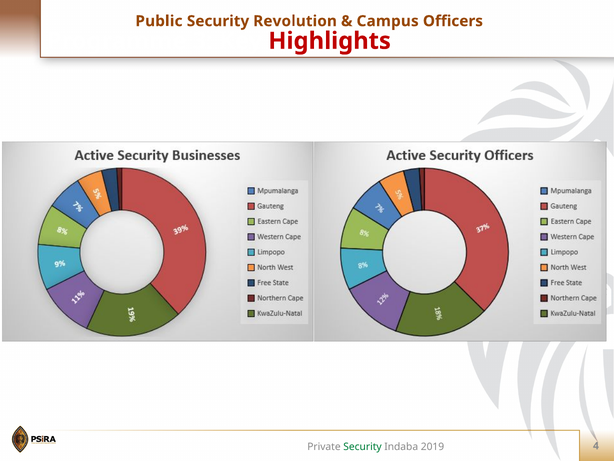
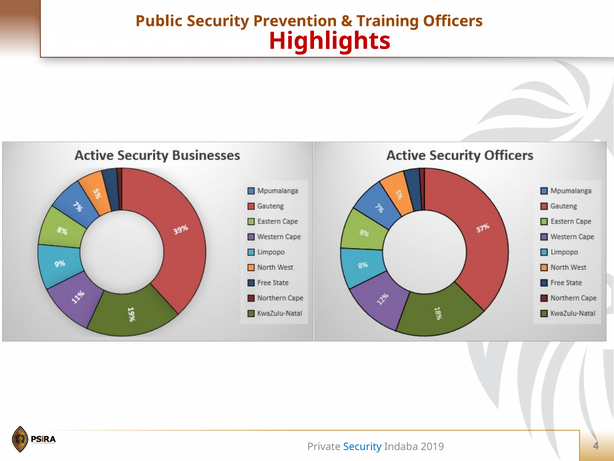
Revolution: Revolution -> Prevention (295, 21)
Campus: Campus -> Training (388, 21)
Security colour: green -> blue (363, 446)
